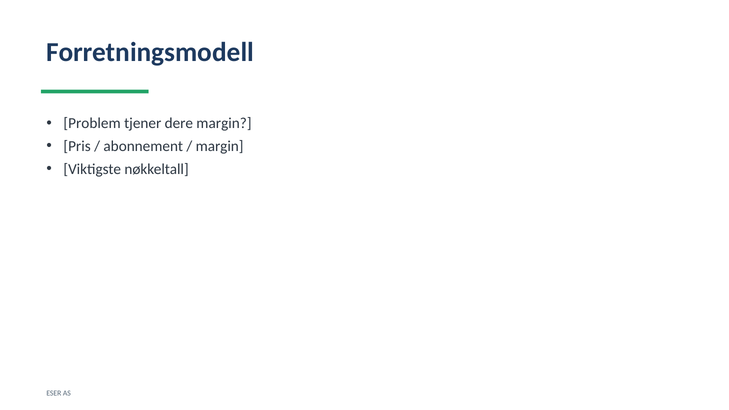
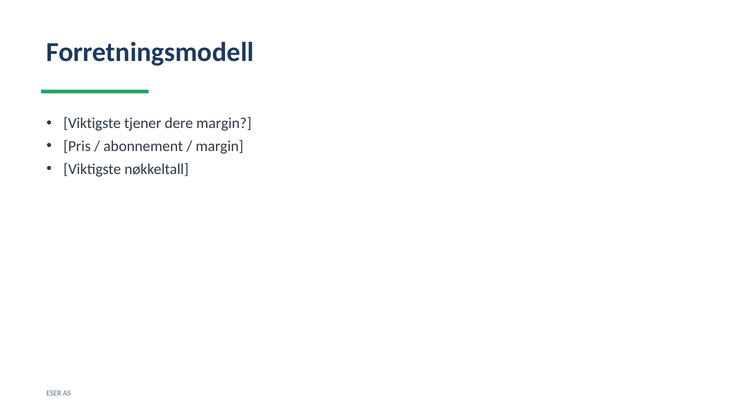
Problem: Problem -> Viktigste (92, 123)
